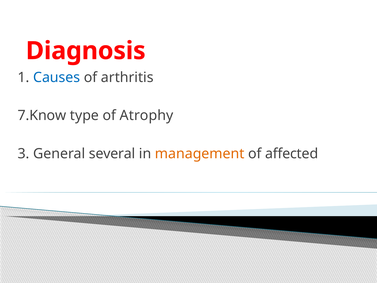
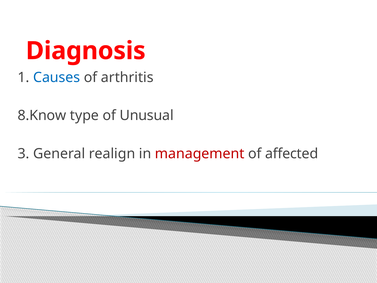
7.Know: 7.Know -> 8.Know (42, 115)
Atrophy: Atrophy -> Unusual (147, 115)
several: several -> realign (112, 154)
management colour: orange -> red (200, 154)
